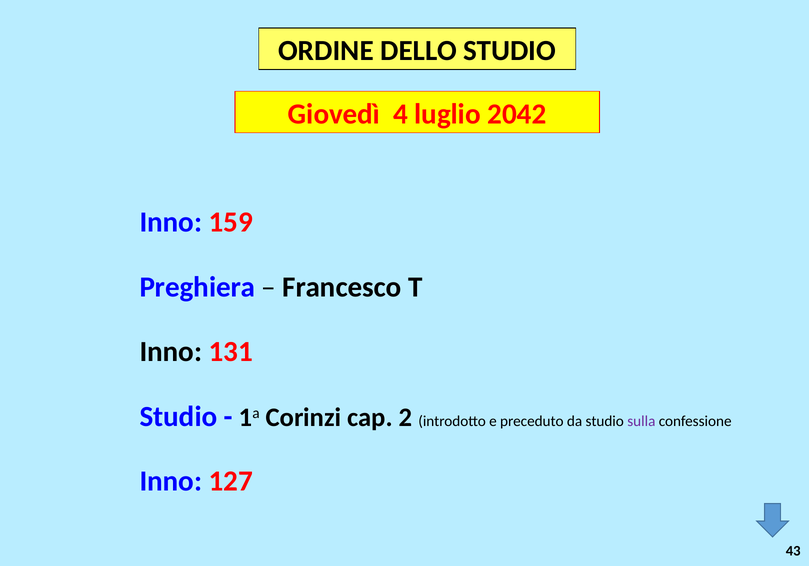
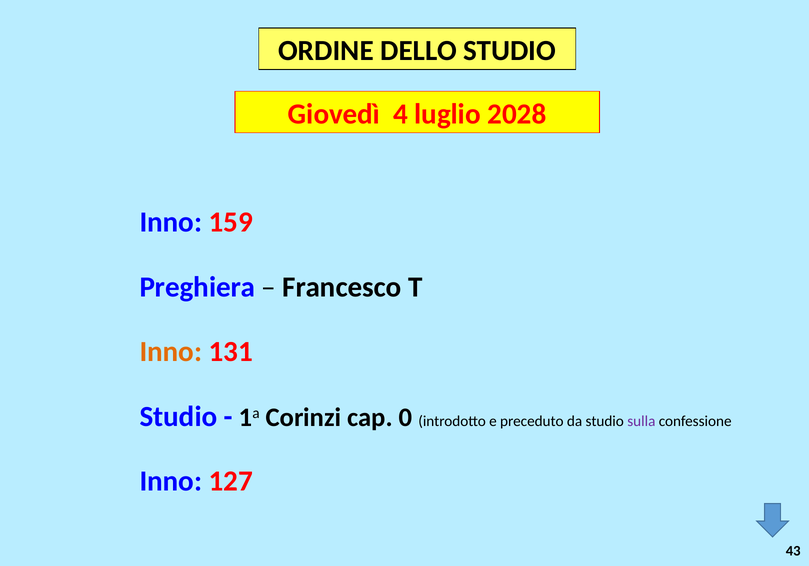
2042: 2042 -> 2028 (517, 114)
Inno colour: black -> orange (171, 352)
2: 2 -> 0 (406, 418)
